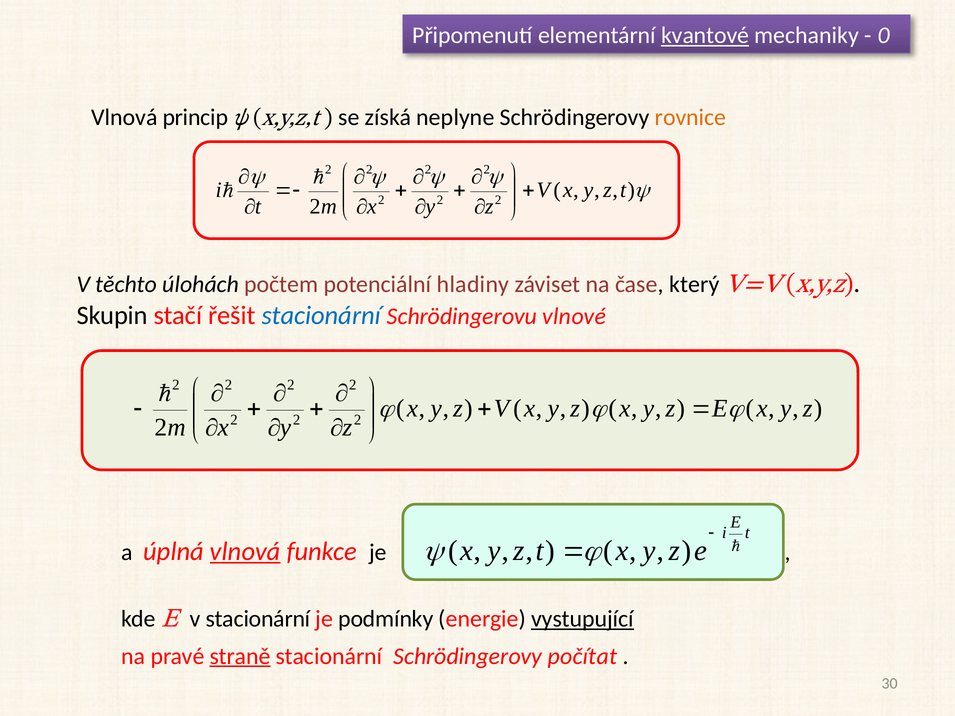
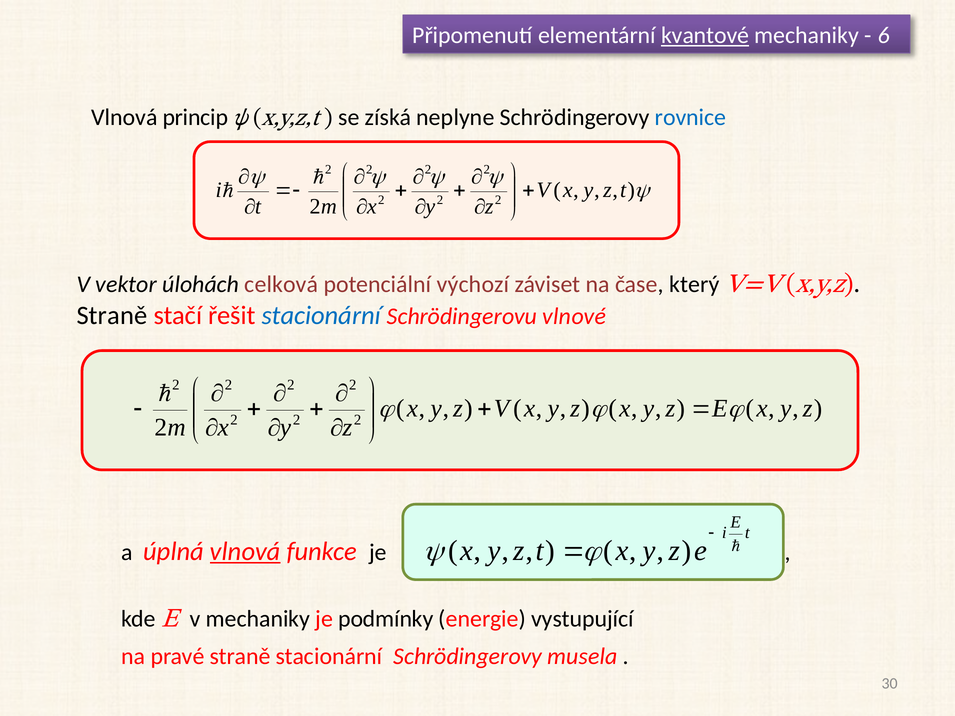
0: 0 -> 6 (884, 36)
rovnice colour: orange -> blue (691, 118)
těchto: těchto -> vektor (126, 284)
počtem: počtem -> celková (281, 284)
hladiny: hladiny -> výchozí (473, 284)
Skupin: Skupin -> Straně (112, 315)
v stacionární: stacionární -> mechaniky (258, 619)
vystupující underline: present -> none (583, 619)
straně underline: present -> none (240, 656)
počítat: počítat -> musela (582, 656)
